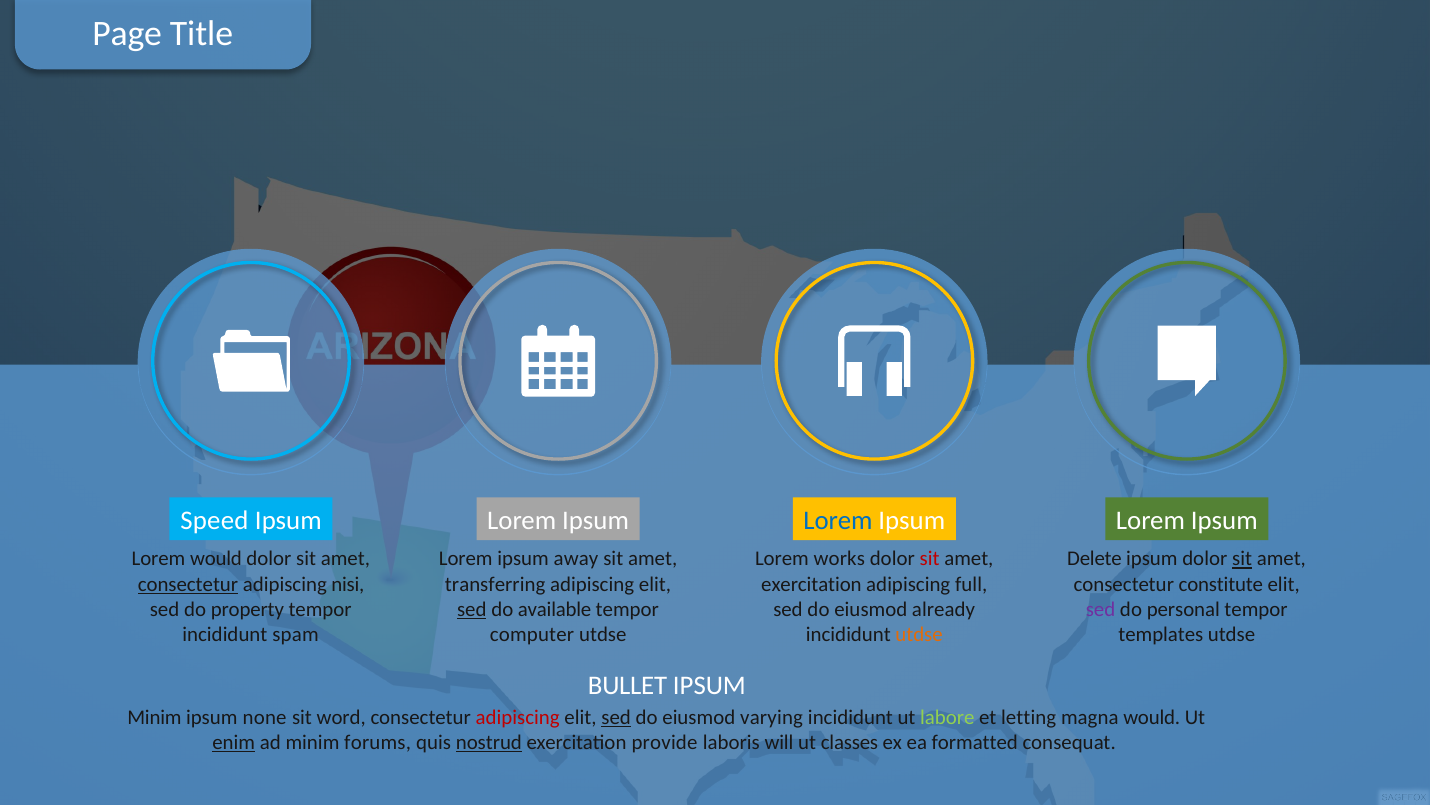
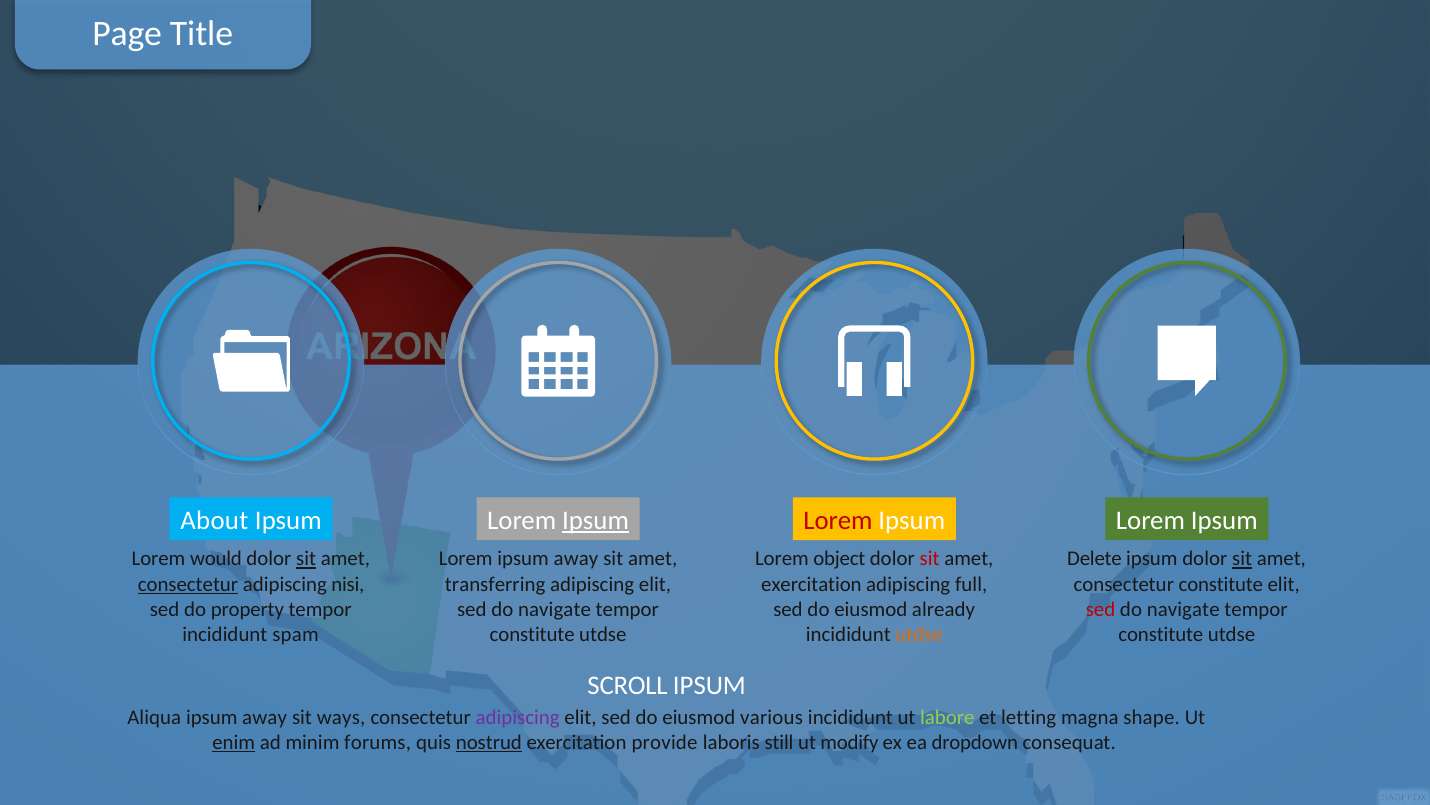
Speed: Speed -> About (214, 520)
Ipsum underline: none -> present (596, 520)
Lorem colour: blue -> red (838, 520)
sit underline: none -> present (306, 559)
works: works -> object (839, 559)
sed underline: present -> none (472, 609)
available: available -> navigate (554, 609)
sed colour: purple -> red (1101, 609)
personal: personal -> navigate (1183, 609)
computer: computer -> constitute (532, 634)
templates: templates -> constitute (1161, 634)
BULLET: BULLET -> SCROLL (628, 685)
Minim: Minim -> Aliqua (154, 717)
none: none -> away (265, 717)
word: word -> ways (341, 717)
adipiscing colour: red -> purple (518, 717)
sed underline: present -> none (616, 717)
varying: varying -> various (772, 717)
magna would: would -> shape (1152, 717)
will: will -> still (779, 742)
classes: classes -> modify (849, 742)
formatted: formatted -> dropdown (975, 742)
